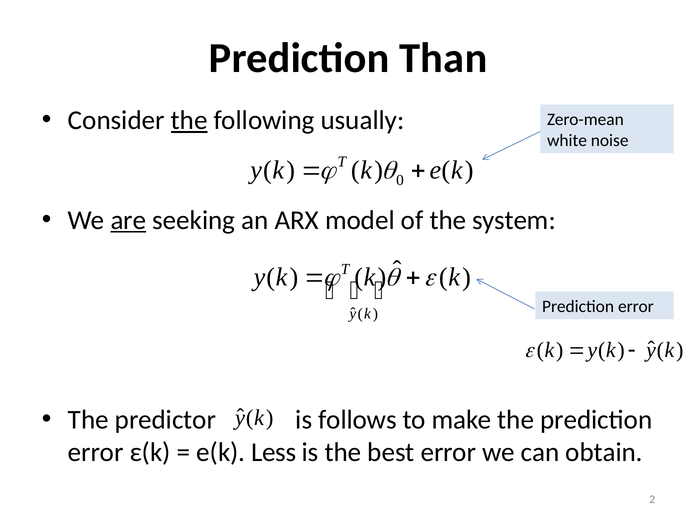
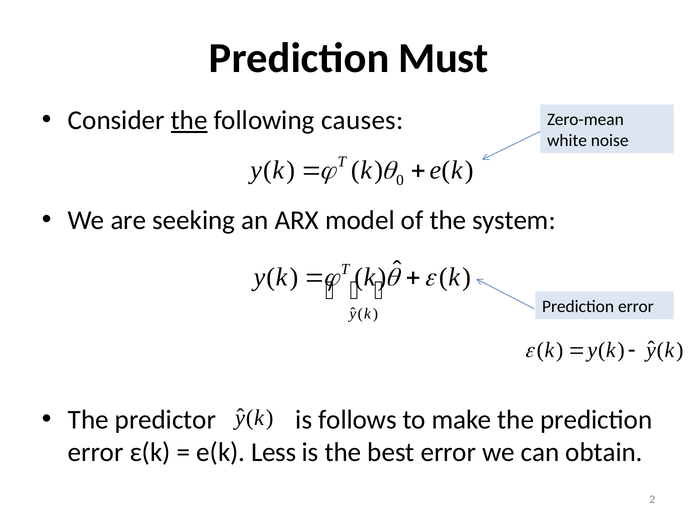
Than: Than -> Must (444, 58)
usually: usually -> causes (362, 120)
are underline: present -> none (128, 220)
